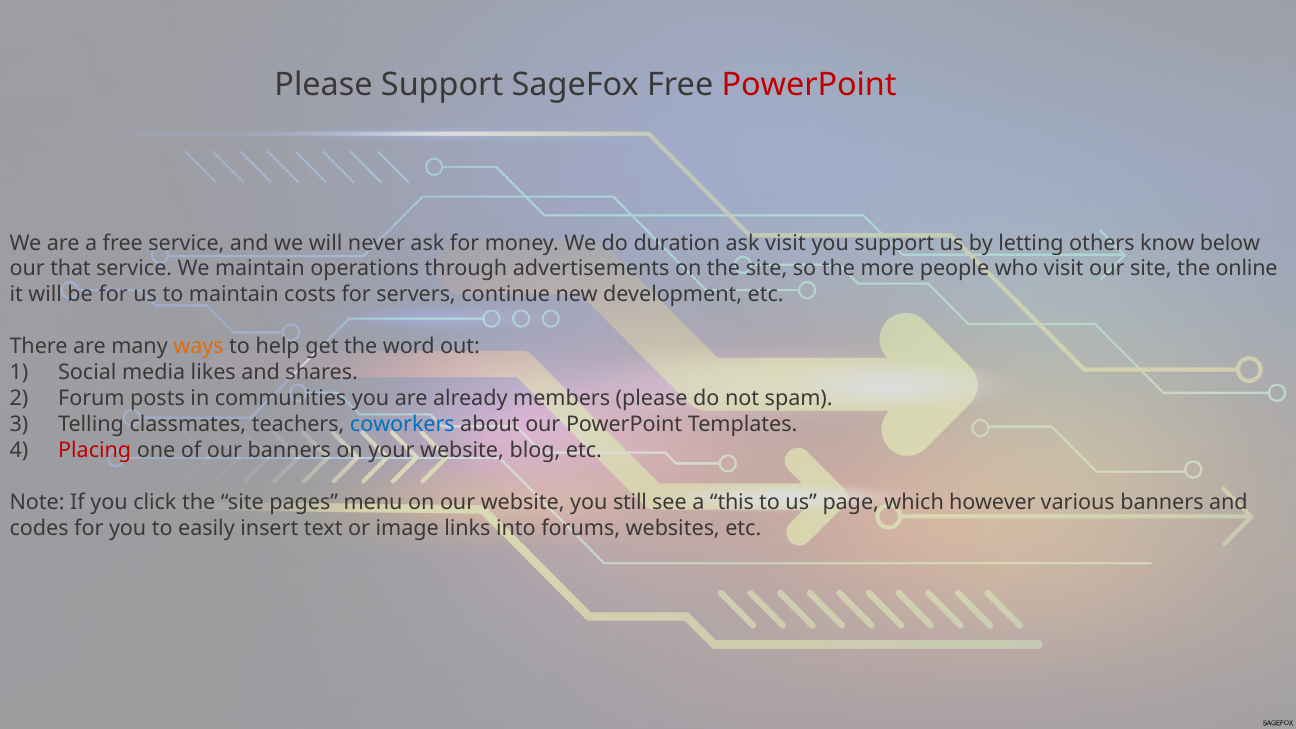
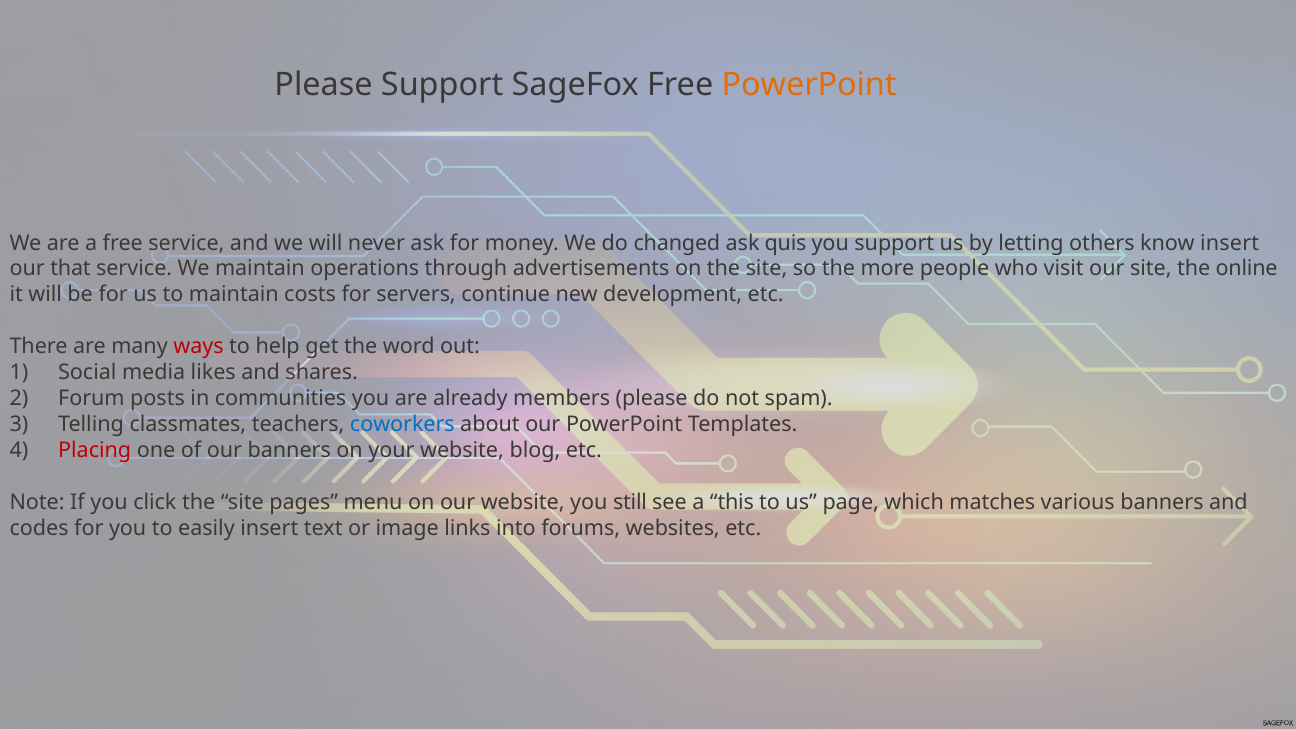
PowerPoint colour: red -> orange (809, 85)
duration: duration -> changed (677, 243)
ask visit: visit -> quis (786, 243)
know below: below -> insert (1230, 243)
ways colour: orange -> red (199, 347)
however: however -> matches (992, 502)
